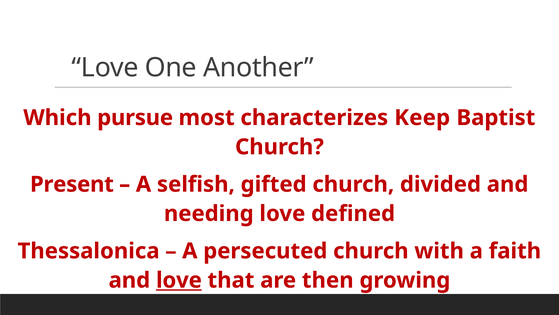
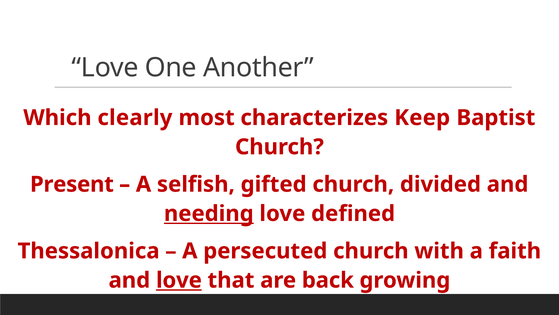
pursue: pursue -> clearly (135, 118)
needing underline: none -> present (209, 213)
then: then -> back (328, 280)
